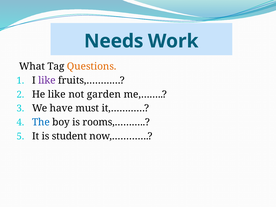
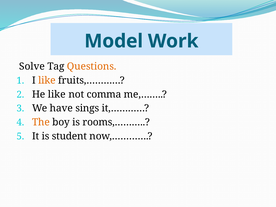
Needs: Needs -> Model (114, 41)
What: What -> Solve (32, 66)
like colour: purple -> orange (47, 80)
garden: garden -> comma (104, 94)
must: must -> sings (87, 108)
The colour: blue -> orange (41, 122)
